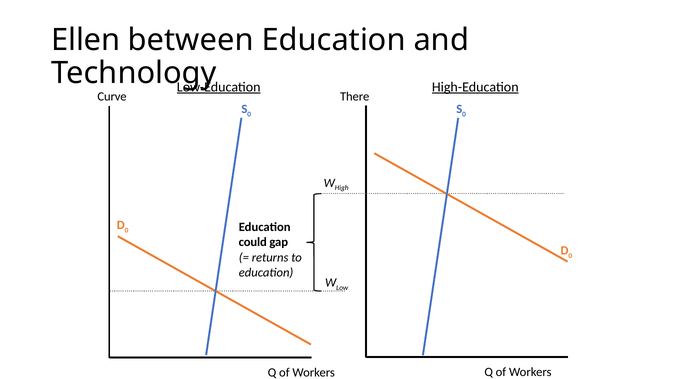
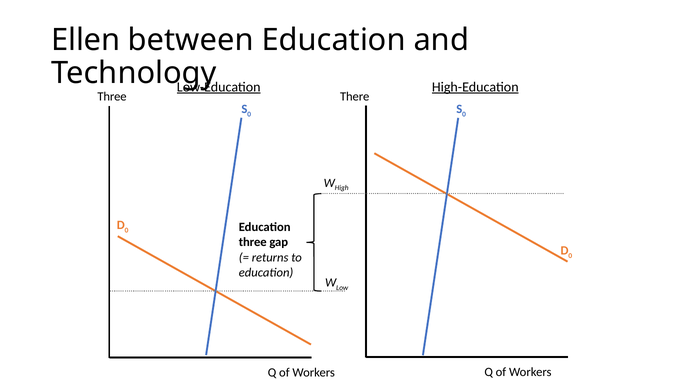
Curve: Curve -> Three (112, 96)
could: could -> three (253, 242)
